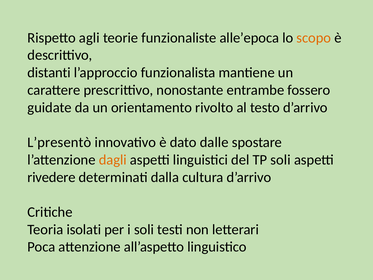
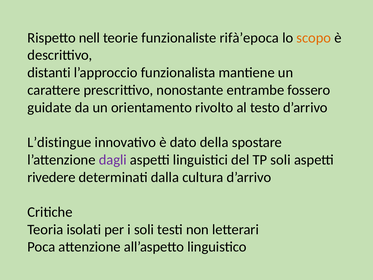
agli: agli -> nell (89, 38)
alle’epoca: alle’epoca -> rifà’epoca (249, 38)
L’presentò: L’presentò -> L’distingue (59, 142)
dalle: dalle -> della (214, 142)
dagli colour: orange -> purple (113, 160)
